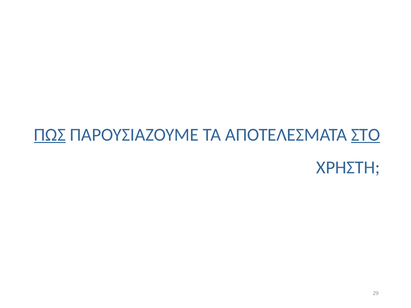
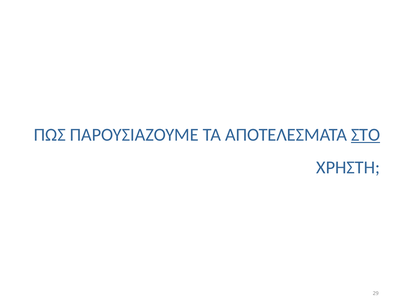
ΠΩΣ underline: present -> none (50, 135)
